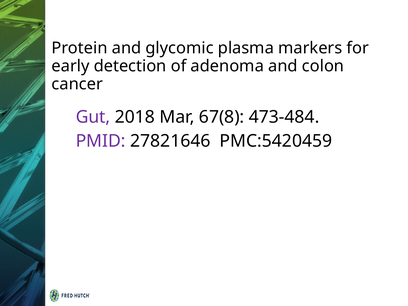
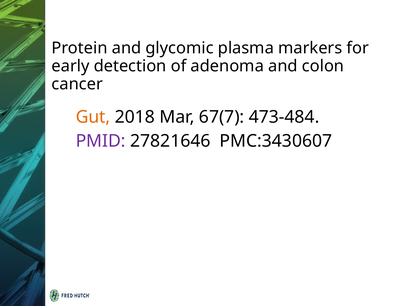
Gut colour: purple -> orange (93, 117)
67(8: 67(8 -> 67(7 (222, 117)
PMC:5420459: PMC:5420459 -> PMC:3430607 (276, 141)
